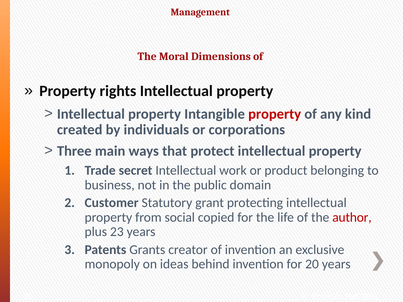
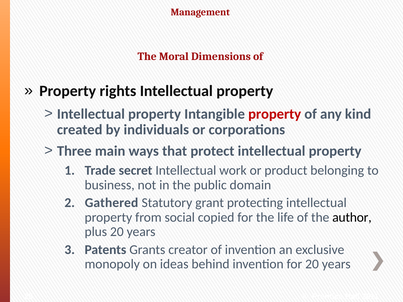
Customer: Customer -> Gathered (112, 203)
author colour: red -> black (352, 218)
plus 23: 23 -> 20 (117, 232)
